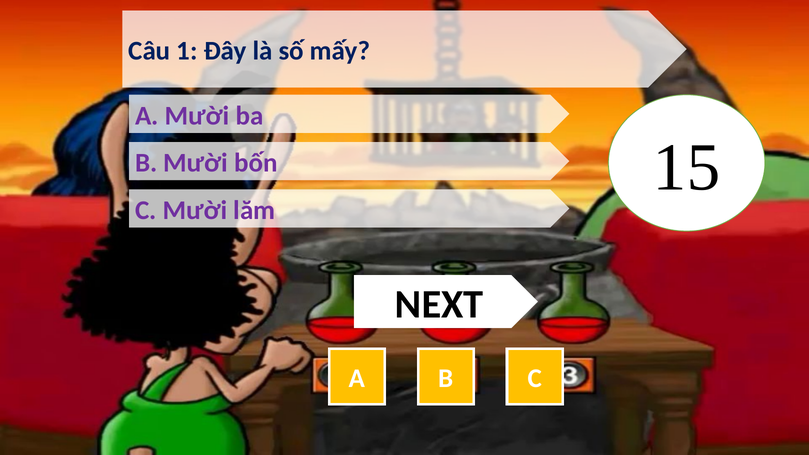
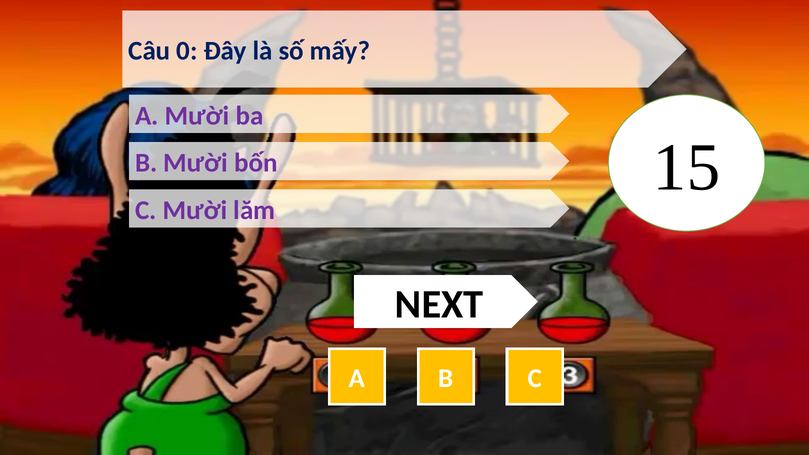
1: 1 -> 0 (187, 51)
